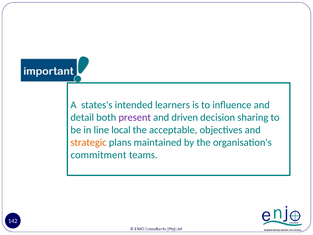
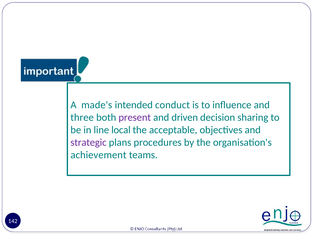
states's: states's -> made's (97, 105)
learners: learners -> conduct (172, 105)
detail: detail -> three (82, 117)
strategic colour: orange -> purple (89, 142)
maintained: maintained -> procedures (158, 142)
commitment: commitment -> achievement (98, 155)
